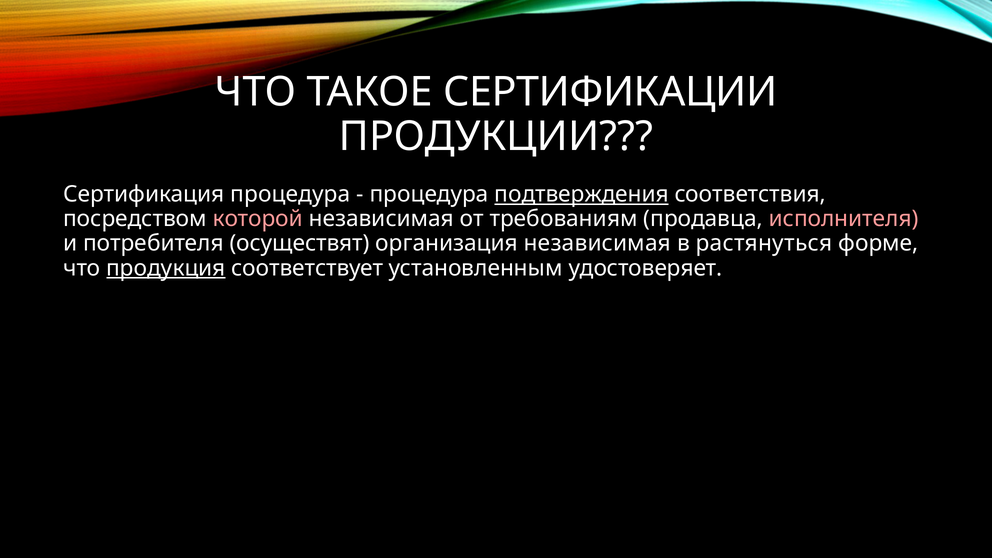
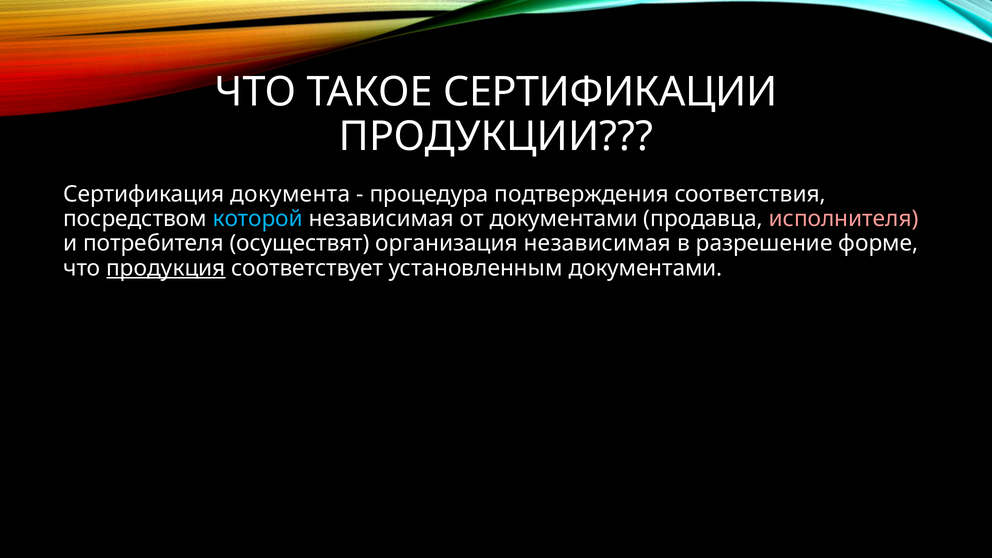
Сертификация процедура: процедура -> документа (290, 194)
подтверждения underline: present -> none (582, 194)
которой colour: pink -> light blue (258, 219)
от требованиям: требованиям -> документами (564, 219)
растянуться: растянуться -> разрешение (764, 243)
установленным удостоверяет: удостоверяет -> документами (646, 268)
